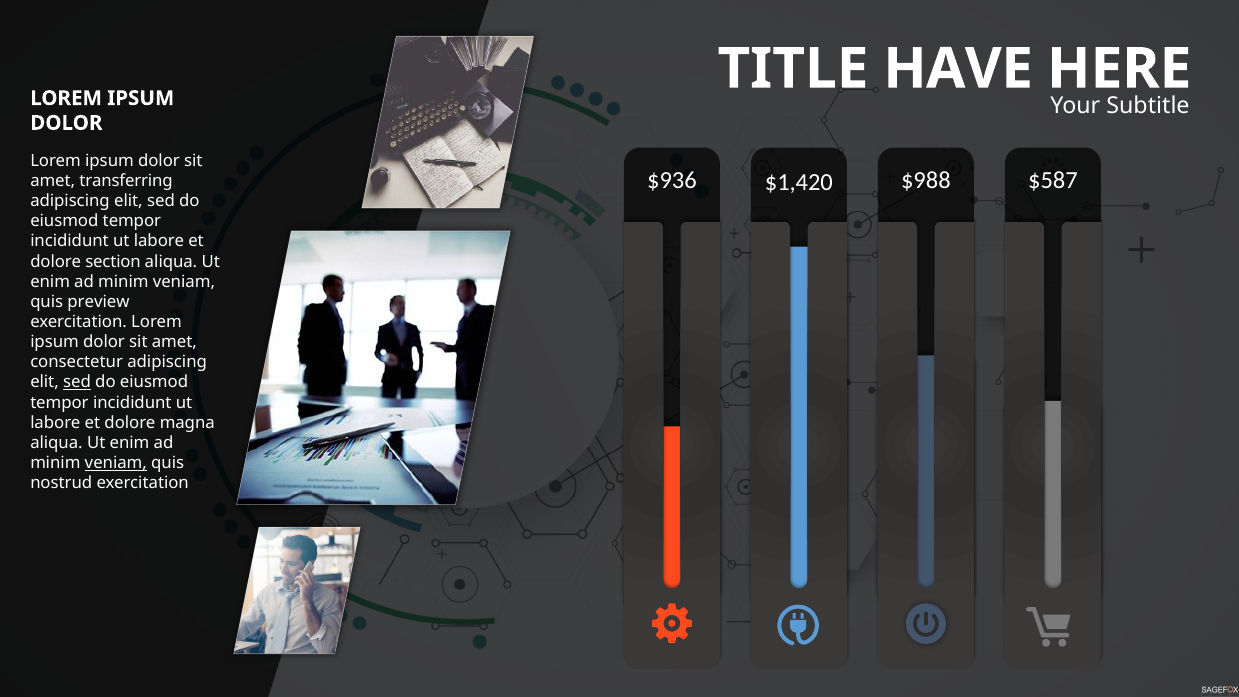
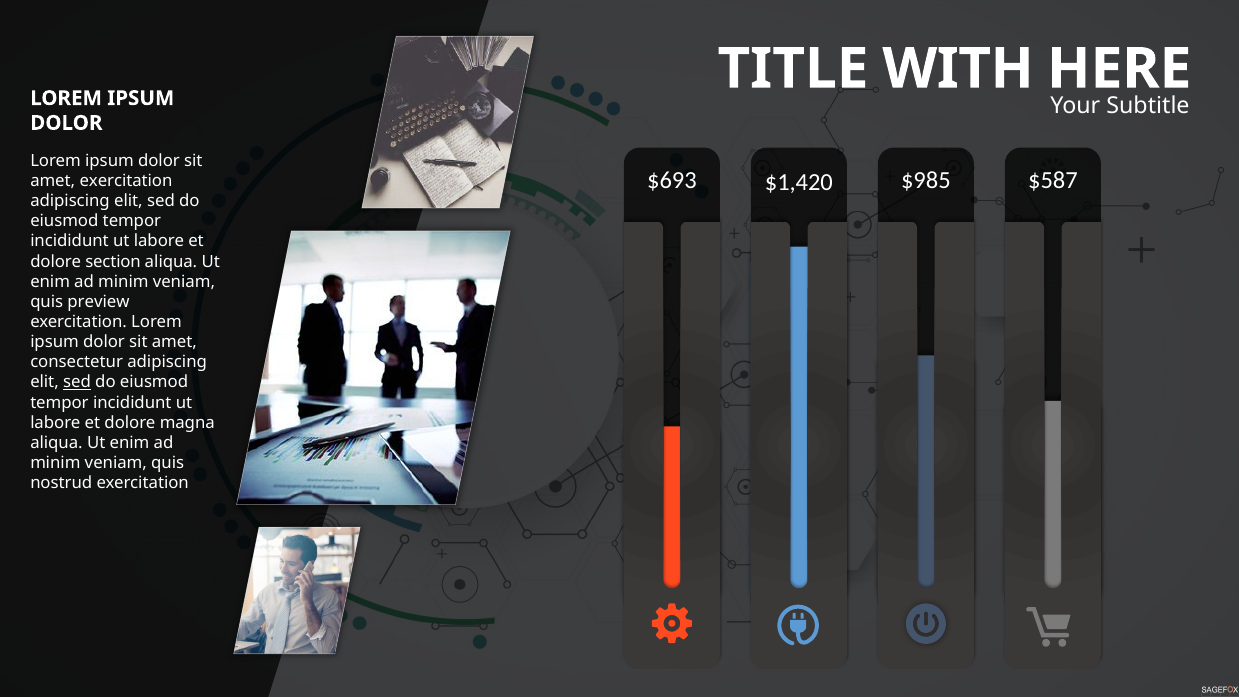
HAVE: HAVE -> WITH (958, 69)
$936: $936 -> $693 (672, 181)
$988: $988 -> $985 (926, 180)
amet transferring: transferring -> exercitation (126, 181)
veniam underline: present -> none (116, 463)
